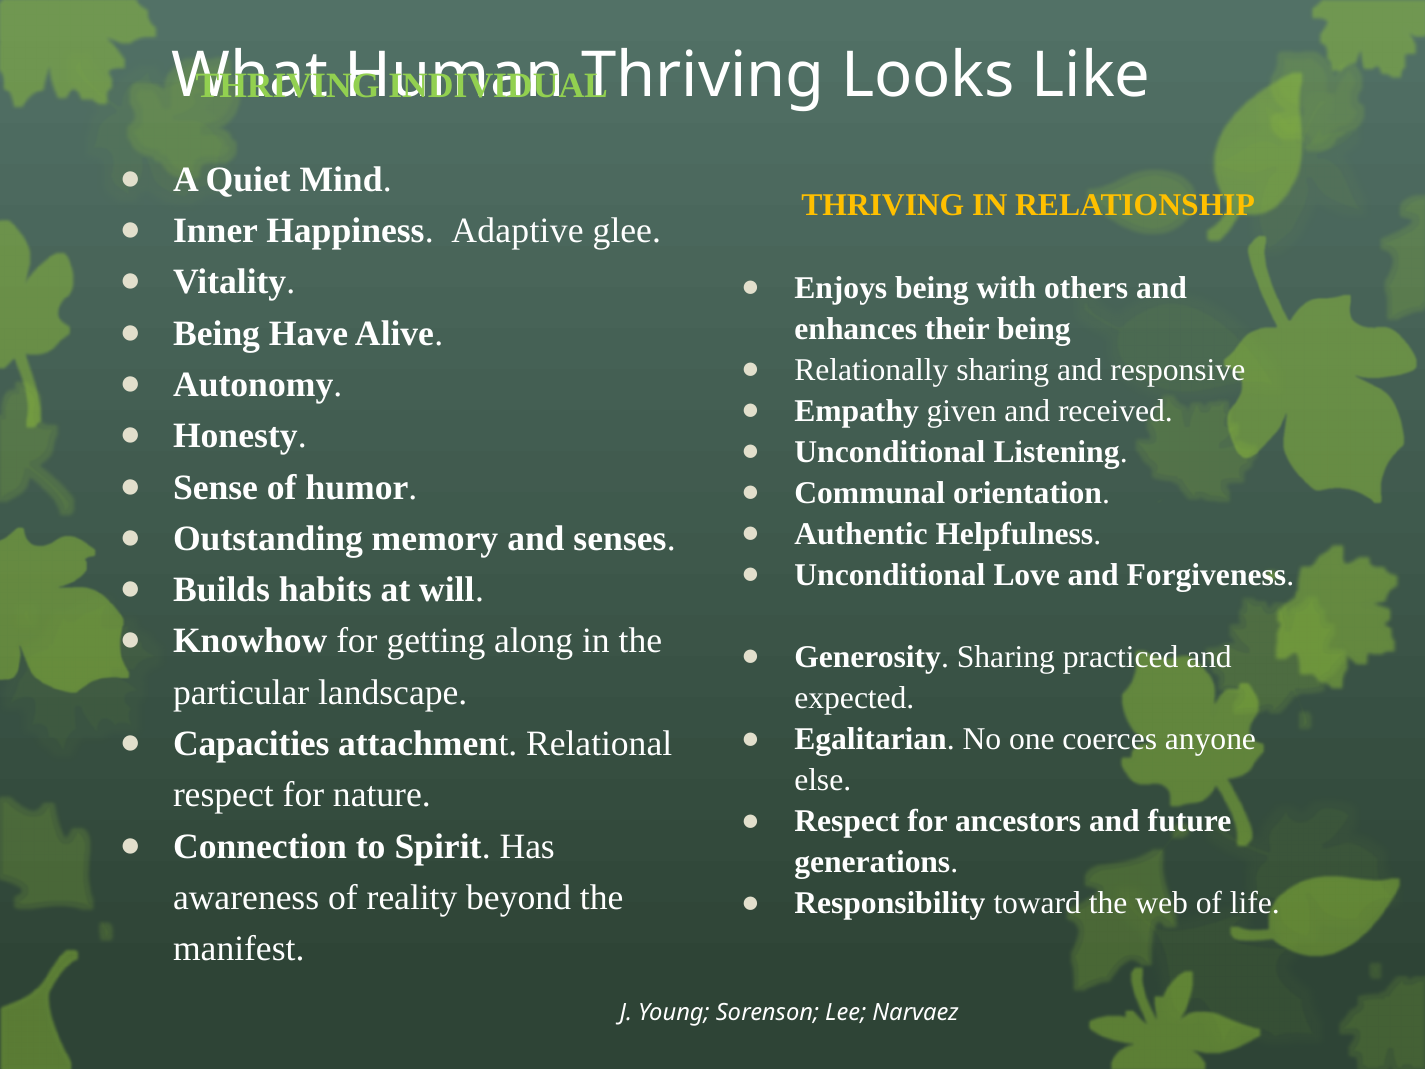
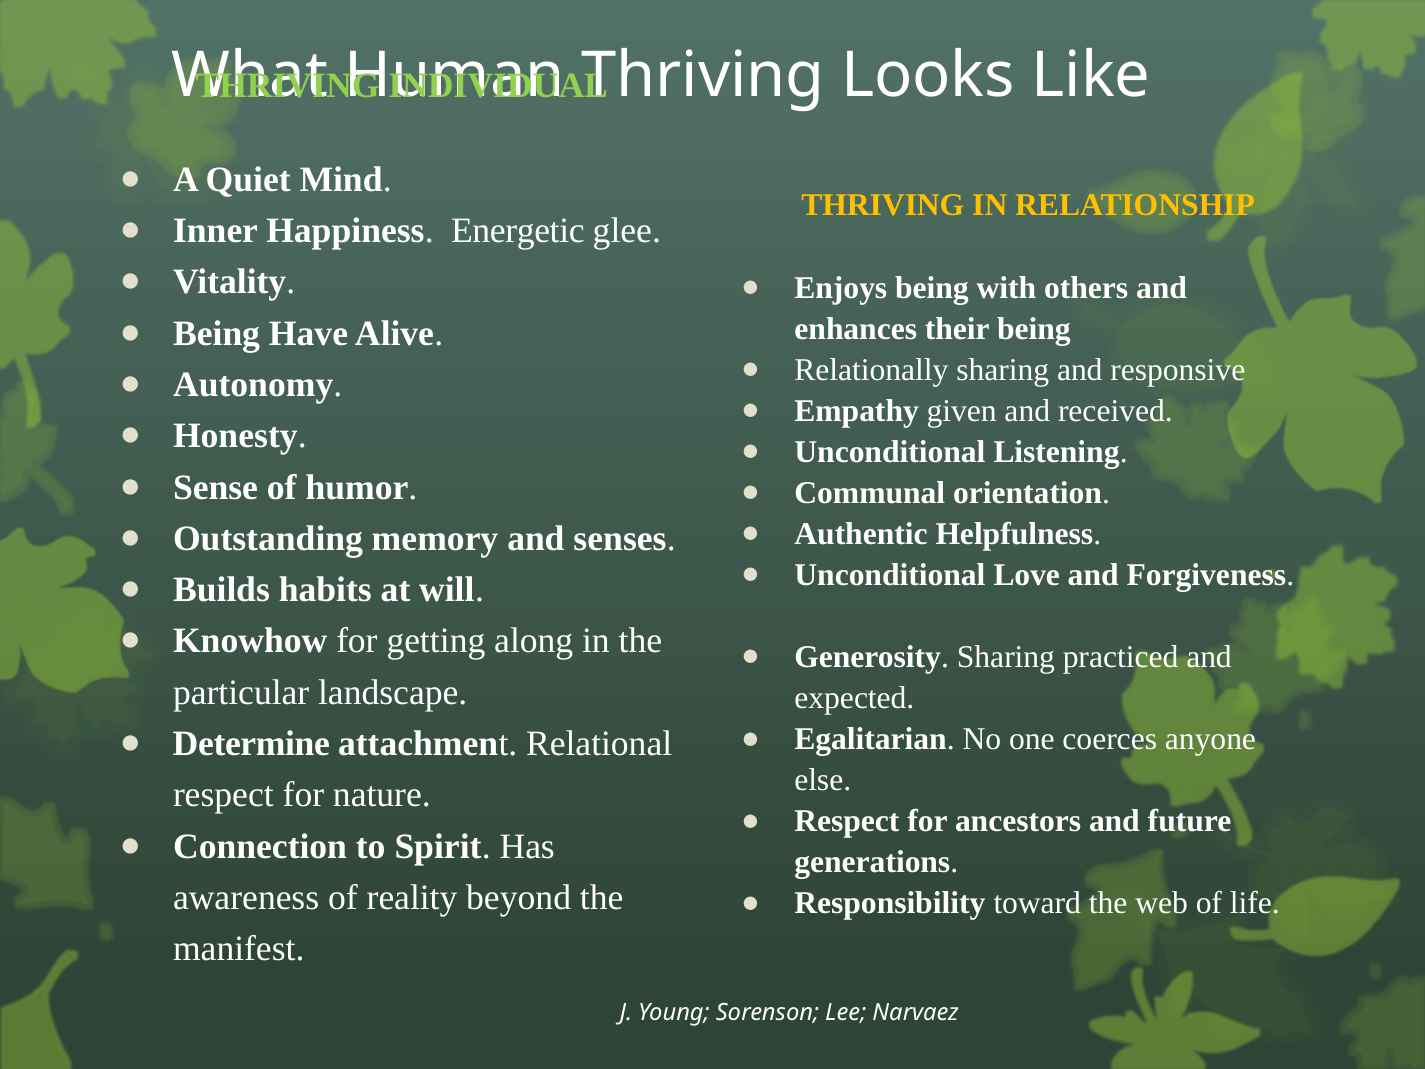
Adaptive: Adaptive -> Energetic (518, 231)
Capacities: Capacities -> Determine (251, 744)
